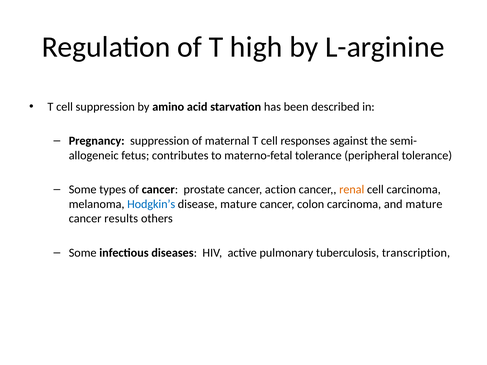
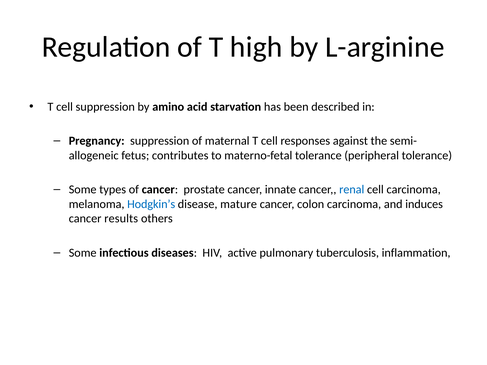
action: action -> innate (280, 190)
renal colour: orange -> blue (352, 190)
and mature: mature -> induces (424, 204)
transcription: transcription -> inflammation (416, 253)
